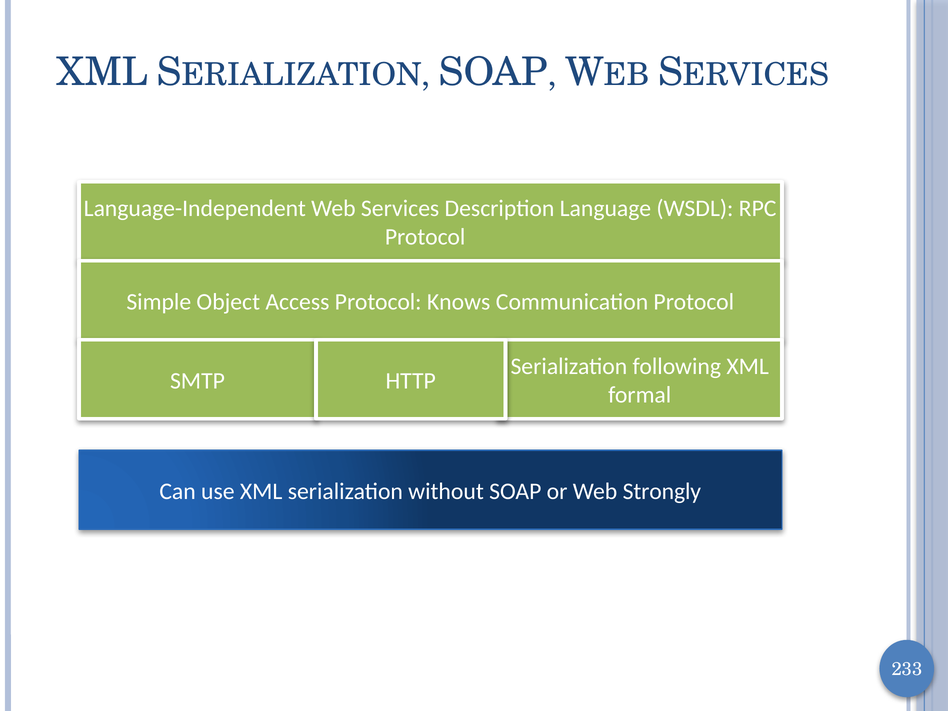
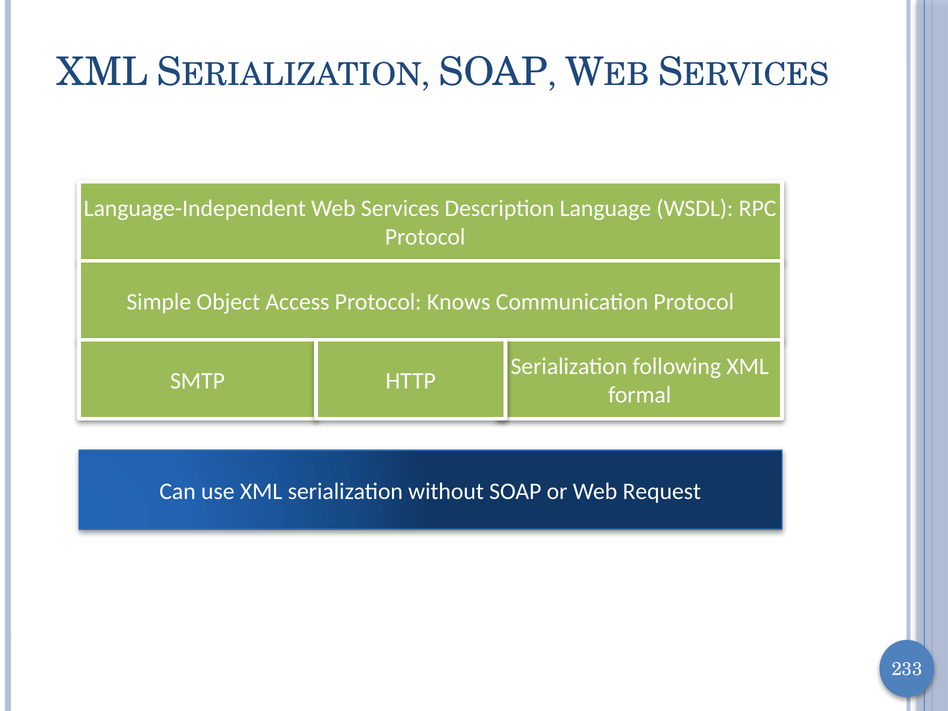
Strongly: Strongly -> Request (662, 491)
